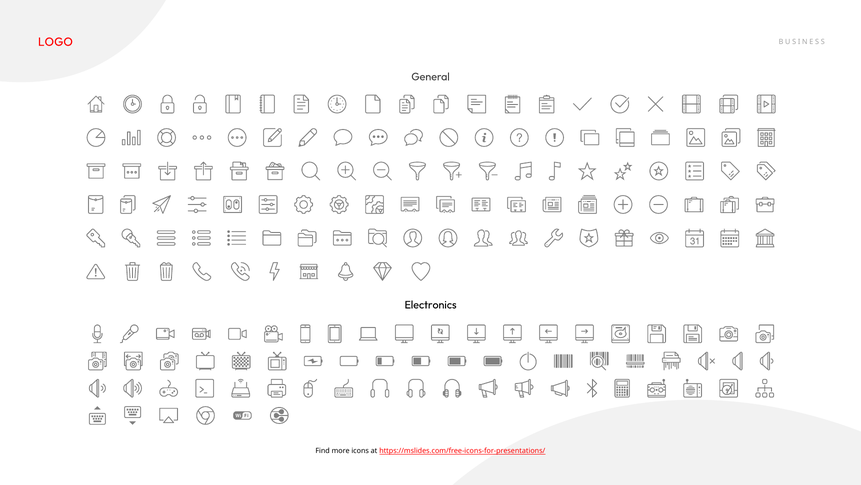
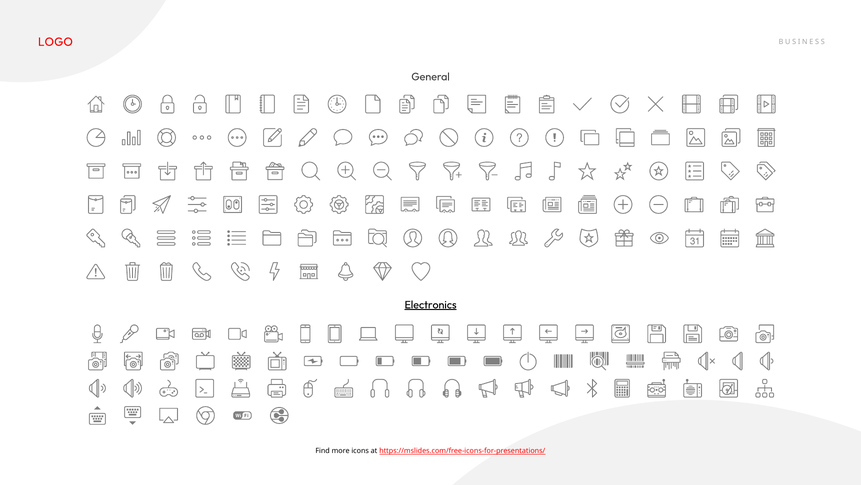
Electronics underline: none -> present (431, 304)
